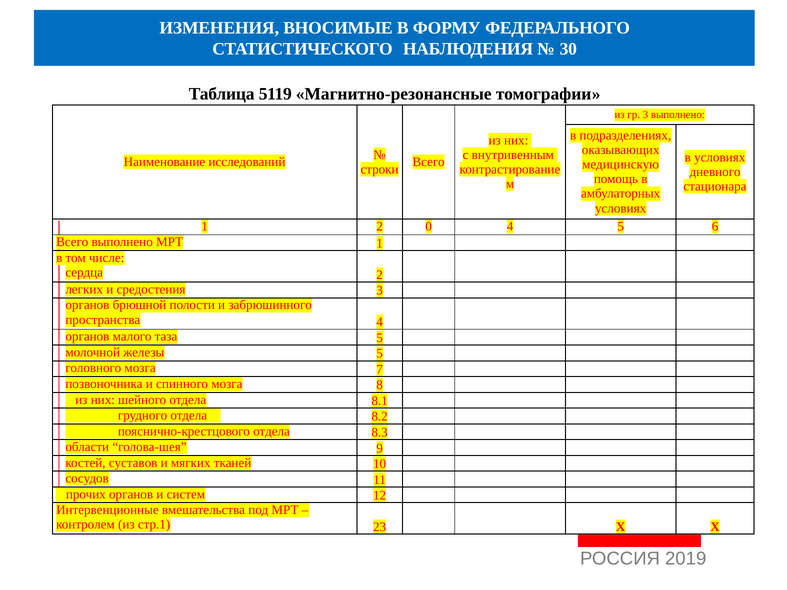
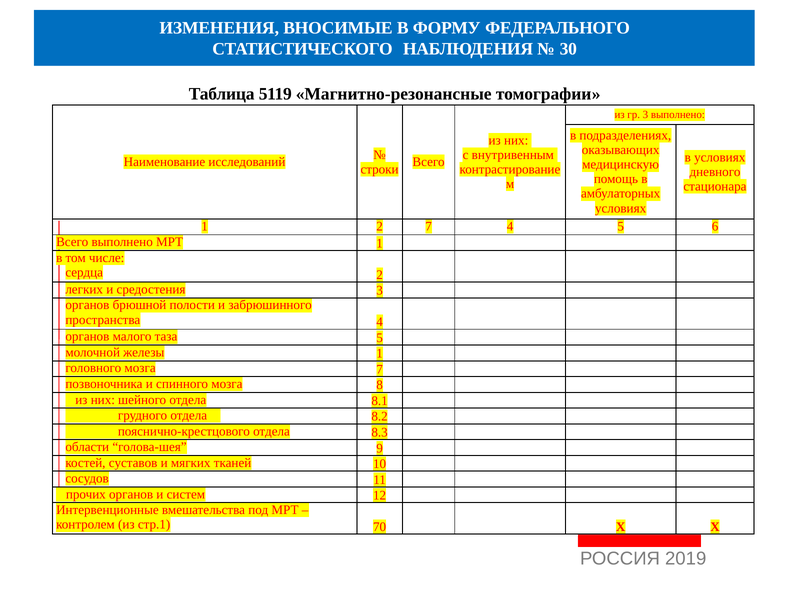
2 0: 0 -> 7 (429, 226)
железы 5: 5 -> 1 (380, 354)
23: 23 -> 70 (380, 527)
